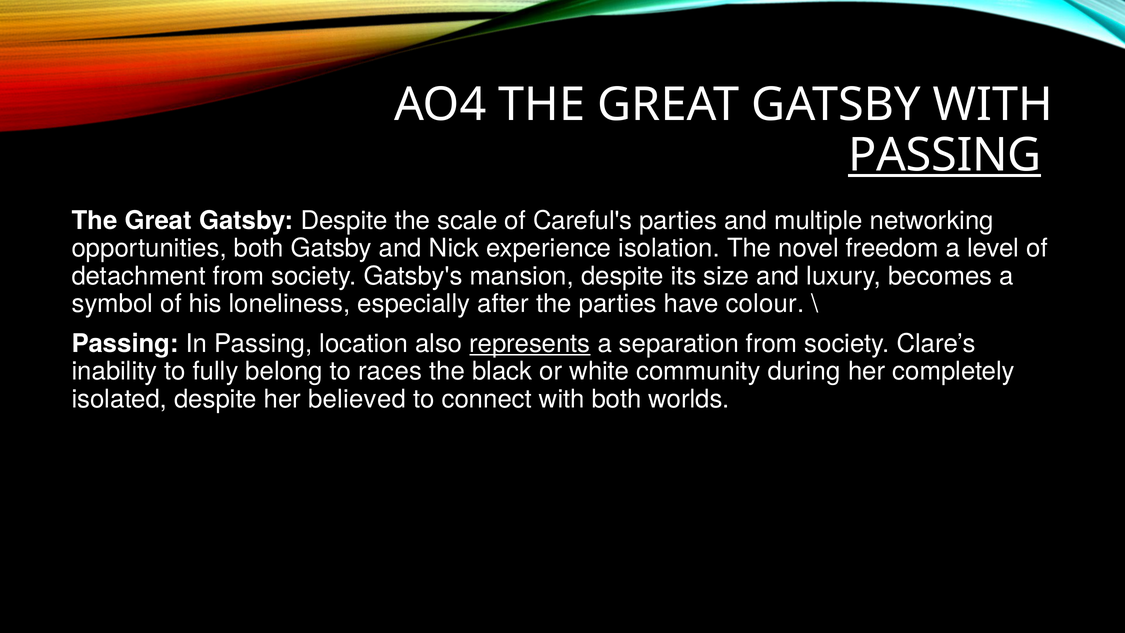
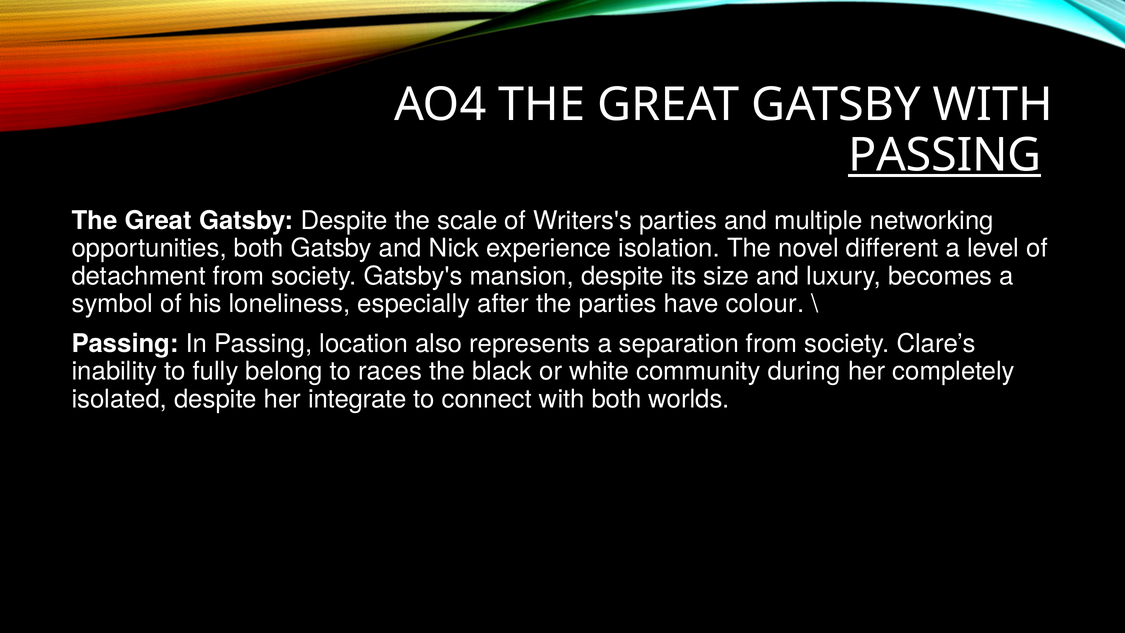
Careful's: Careful's -> Writers's (583, 220)
freedom: freedom -> different (892, 248)
represents underline: present -> none (530, 343)
believed: believed -> integrate (357, 399)
